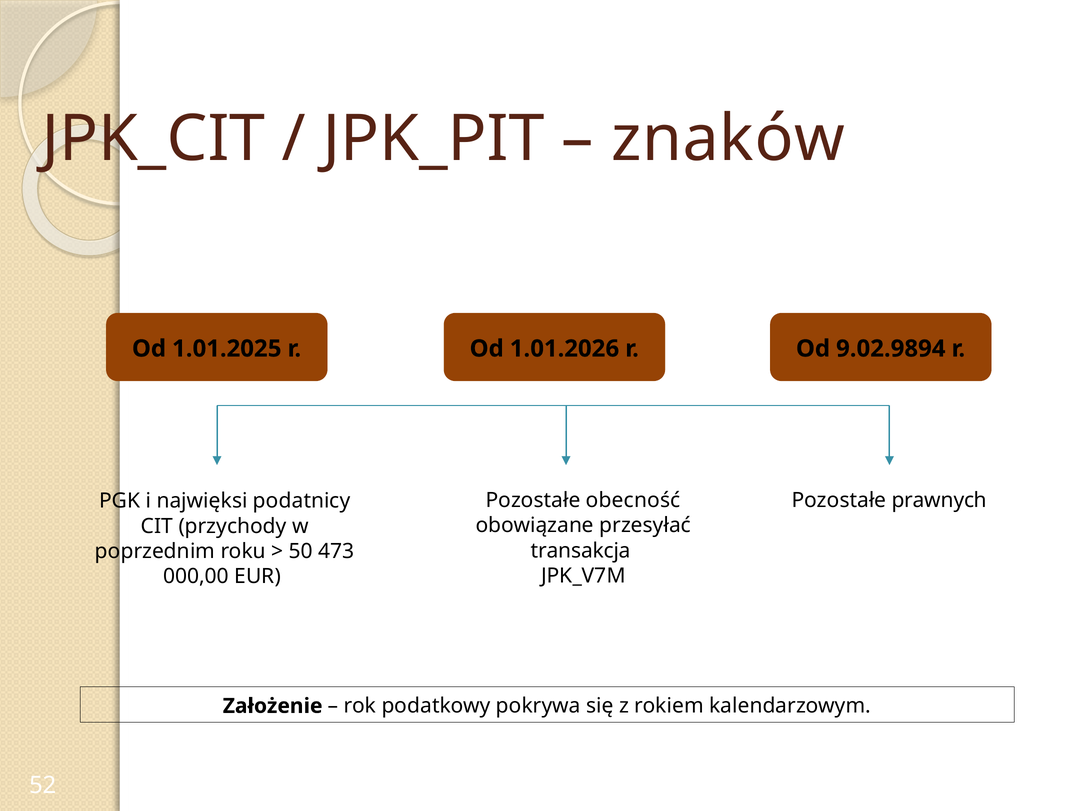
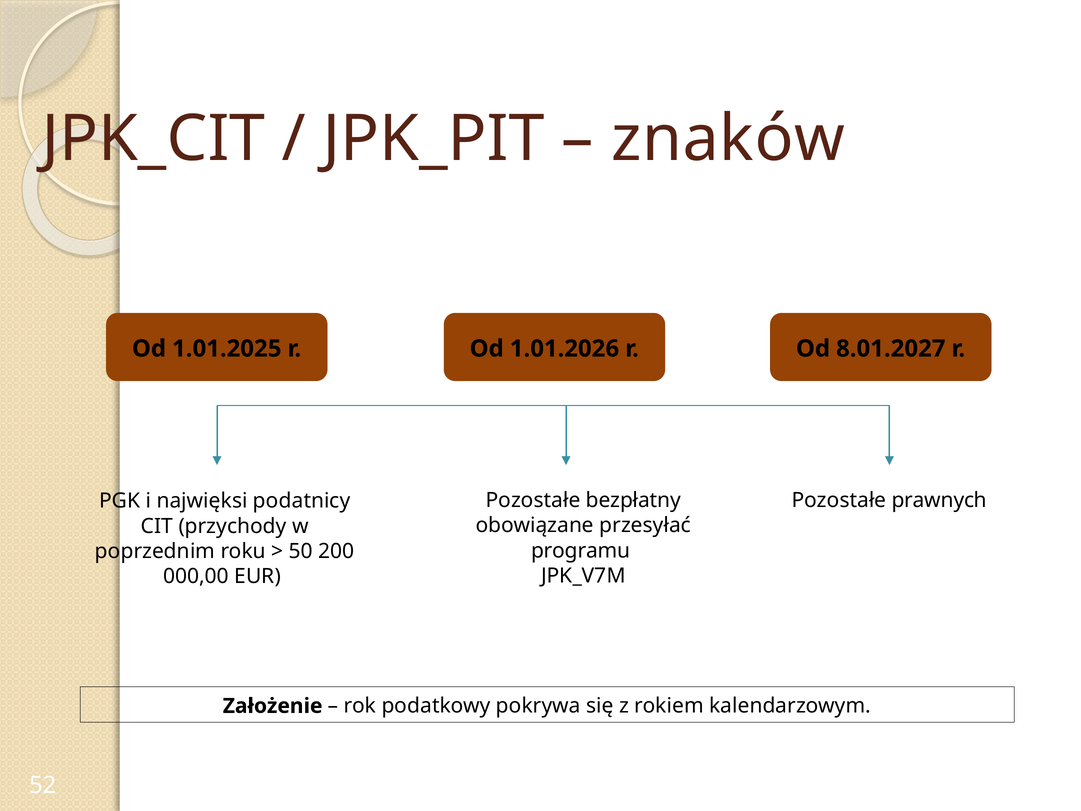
9.02.9894: 9.02.9894 -> 8.01.2027 (891, 349)
obecność: obecność -> bezpłatny (633, 500)
transakcja: transakcja -> programu (581, 551)
473: 473 -> 200 (336, 551)
